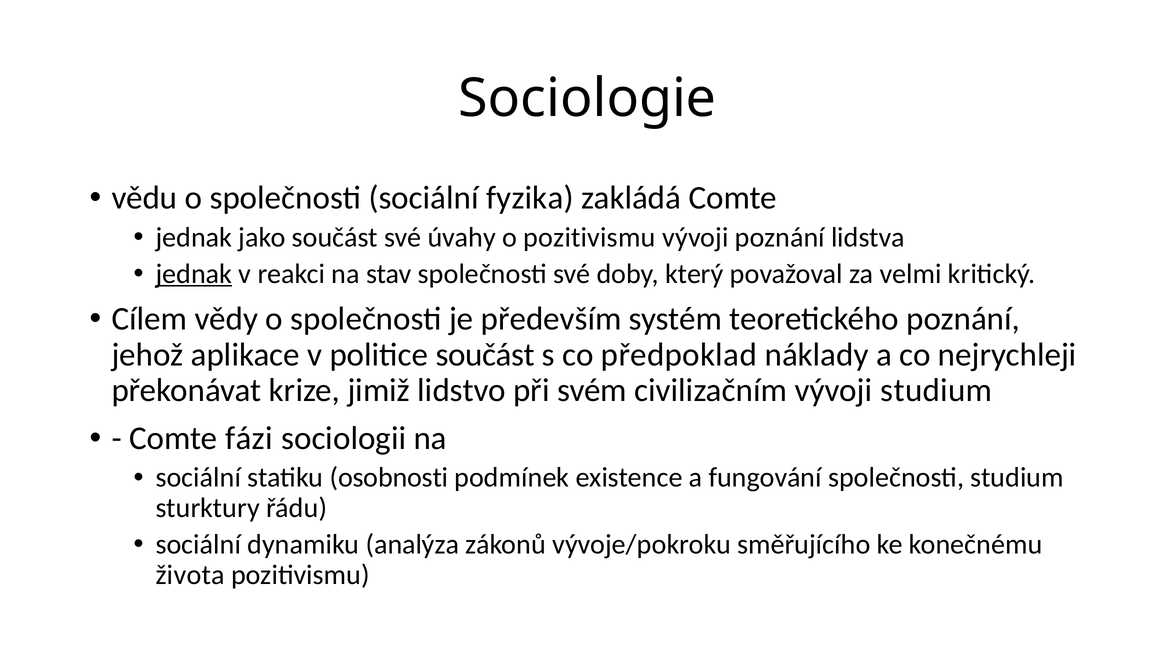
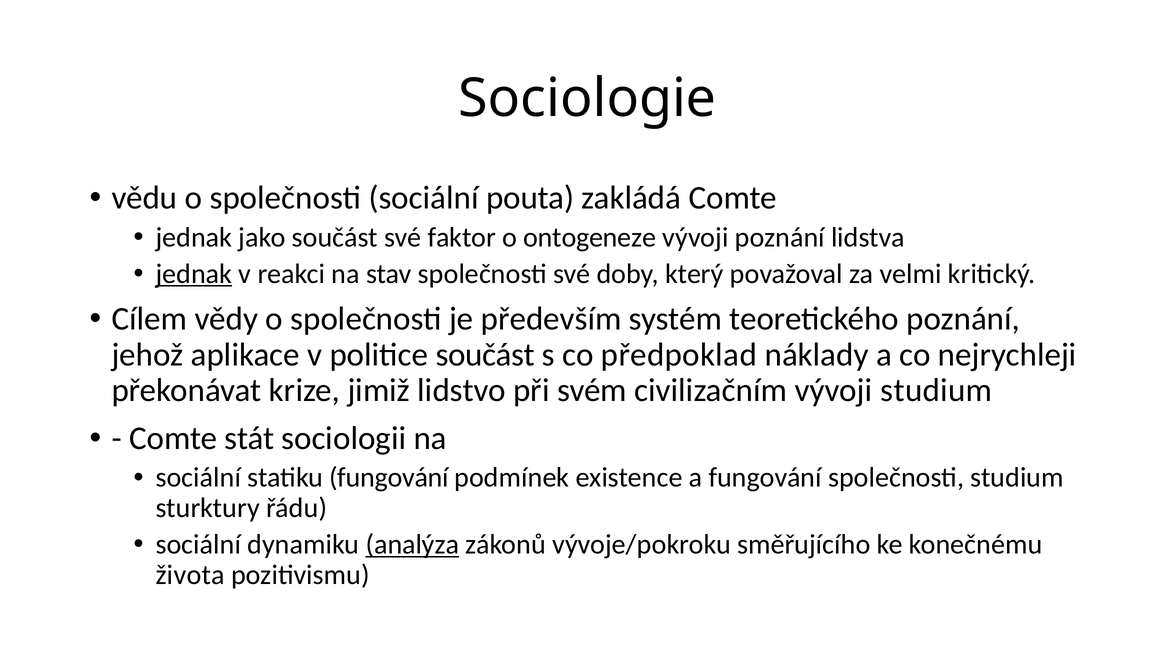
fyzika: fyzika -> pouta (530, 198)
úvahy: úvahy -> faktor (462, 237)
o pozitivismu: pozitivismu -> ontogeneze (590, 237)
fázi: fázi -> stát (249, 438)
statiku osobnosti: osobnosti -> fungování (389, 478)
analýza underline: none -> present (412, 545)
